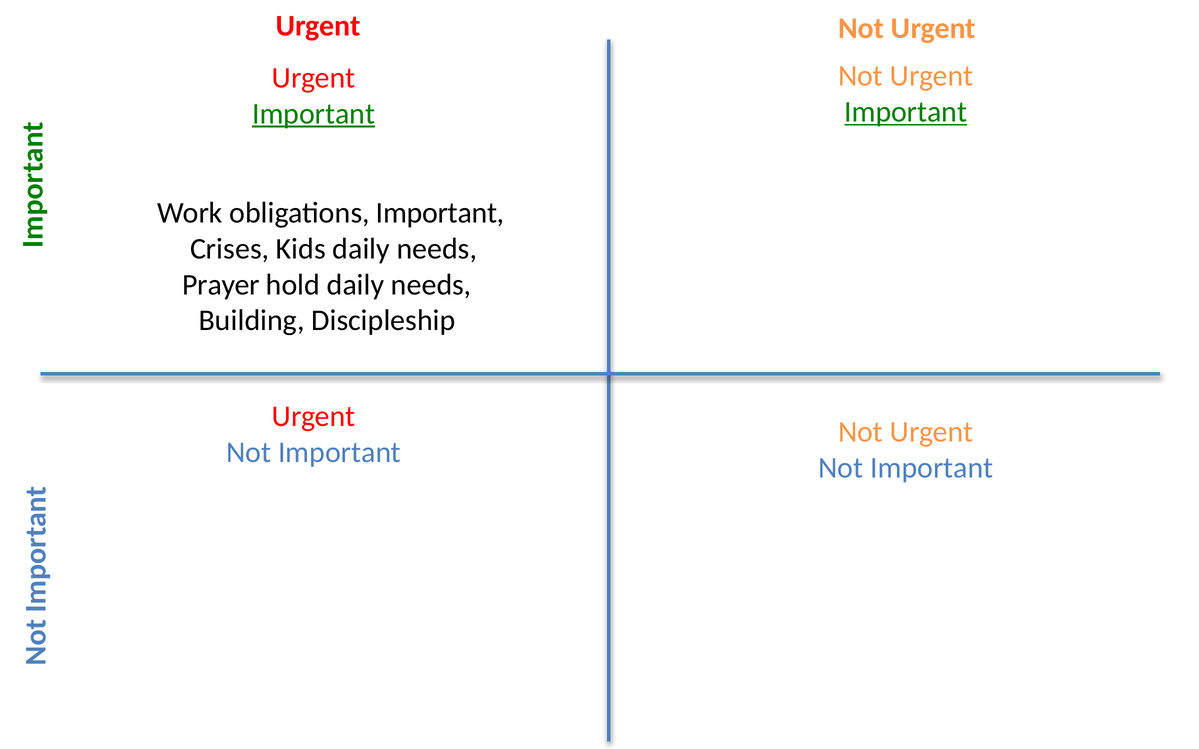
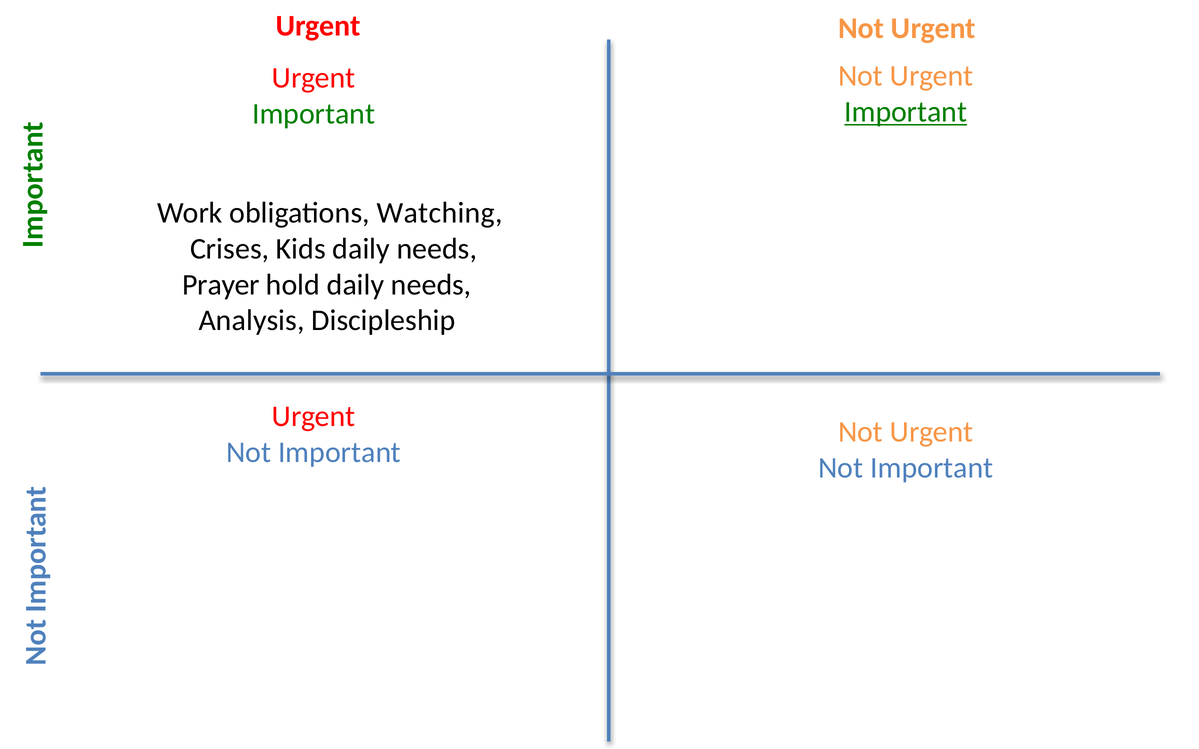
Important underline: present -> none (314, 114)
obligations Important: Important -> Watching (440, 213)
Building: Building -> Analysis (252, 321)
